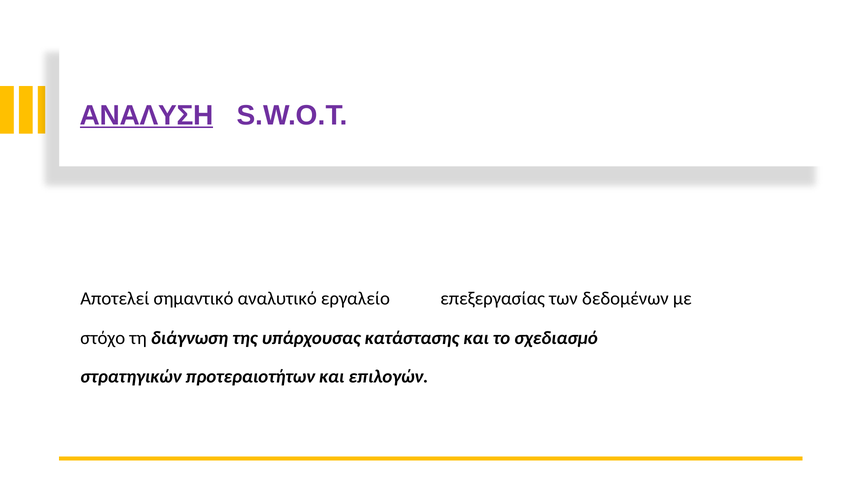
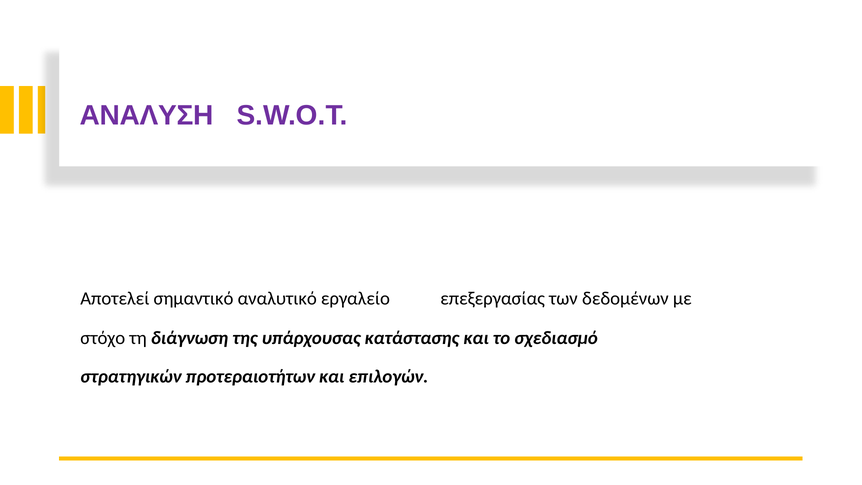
ΑΝΑΛΥΣΗ underline: present -> none (147, 115)
